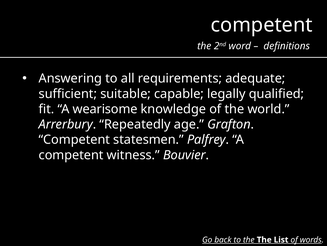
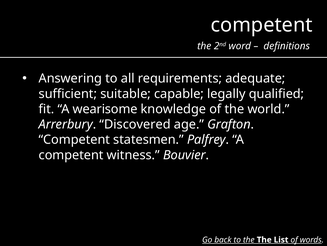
Repeatedly: Repeatedly -> Discovered (135, 124)
